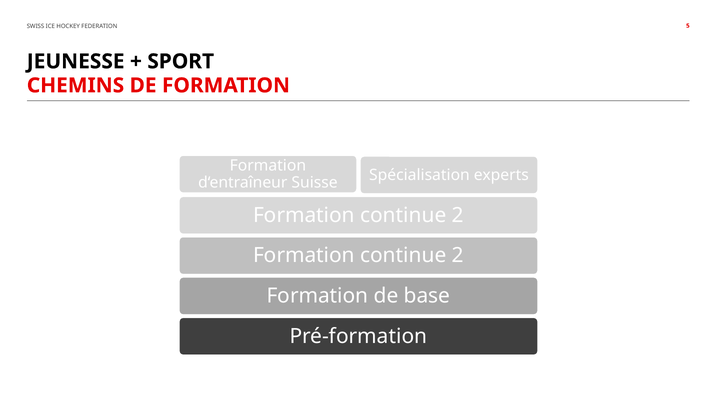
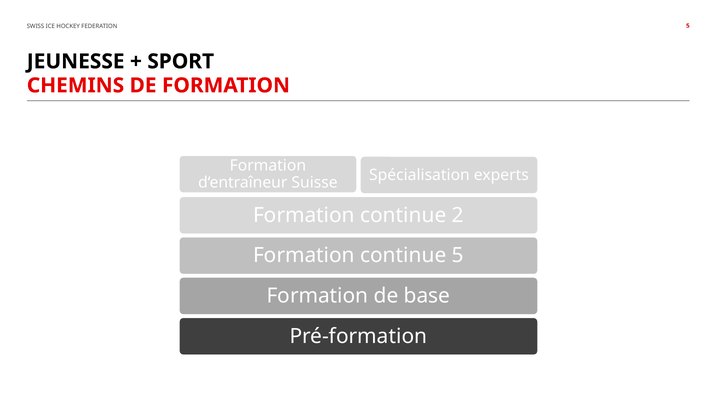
2: 2 -> 5 (458, 256)
